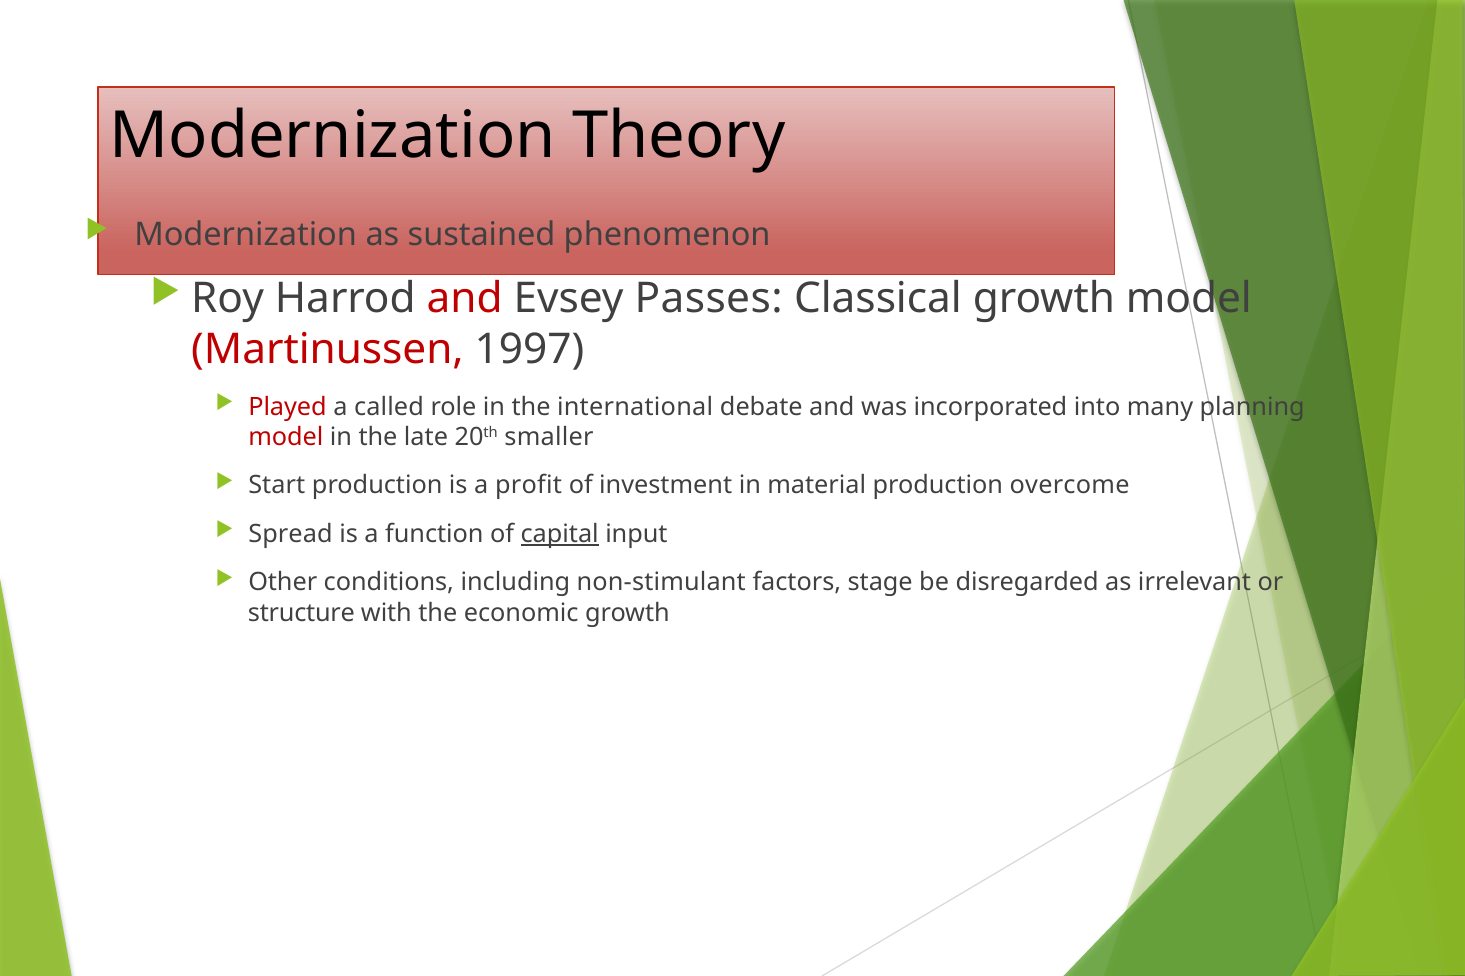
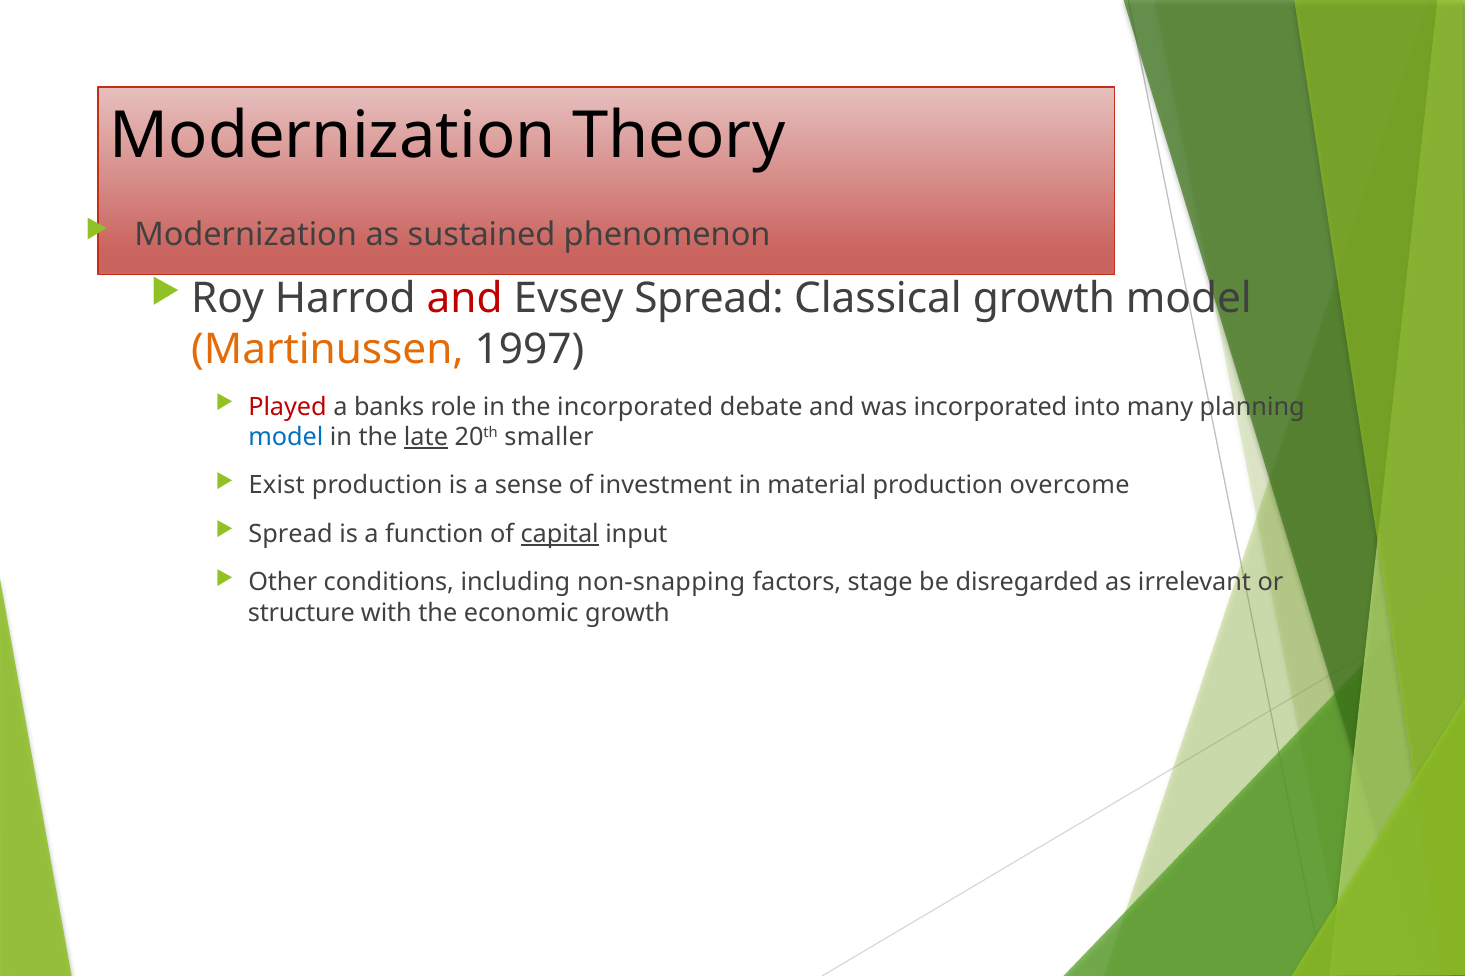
Evsey Passes: Passes -> Spread (709, 299)
Martinussen colour: red -> orange (328, 350)
called: called -> banks (389, 407)
the international: international -> incorporated (635, 407)
model colour: red -> blue (286, 437)
late underline: none -> present (426, 437)
Start: Start -> Exist (277, 486)
profit: profit -> sense (529, 486)
non-stimulant: non-stimulant -> non-snapping (661, 583)
